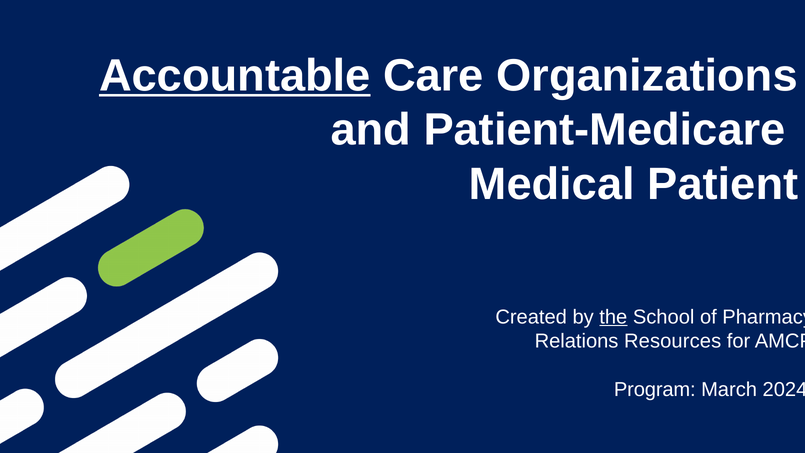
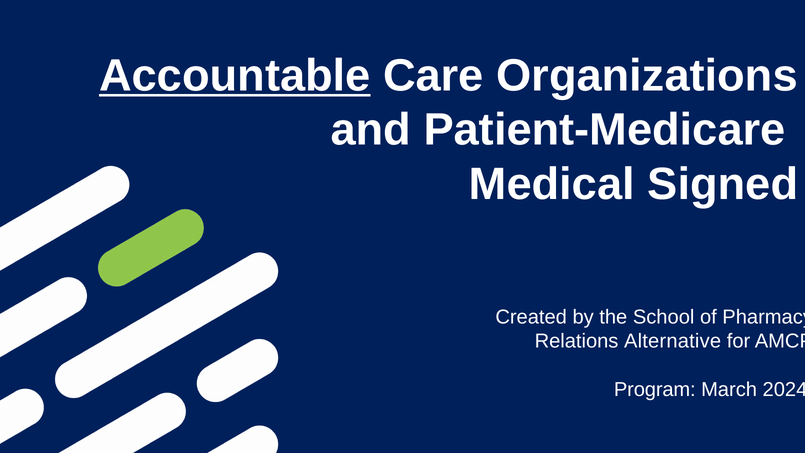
Patient: Patient -> Signed (723, 184)
the underline: present -> none (613, 317)
Resources: Resources -> Alternative (673, 341)
